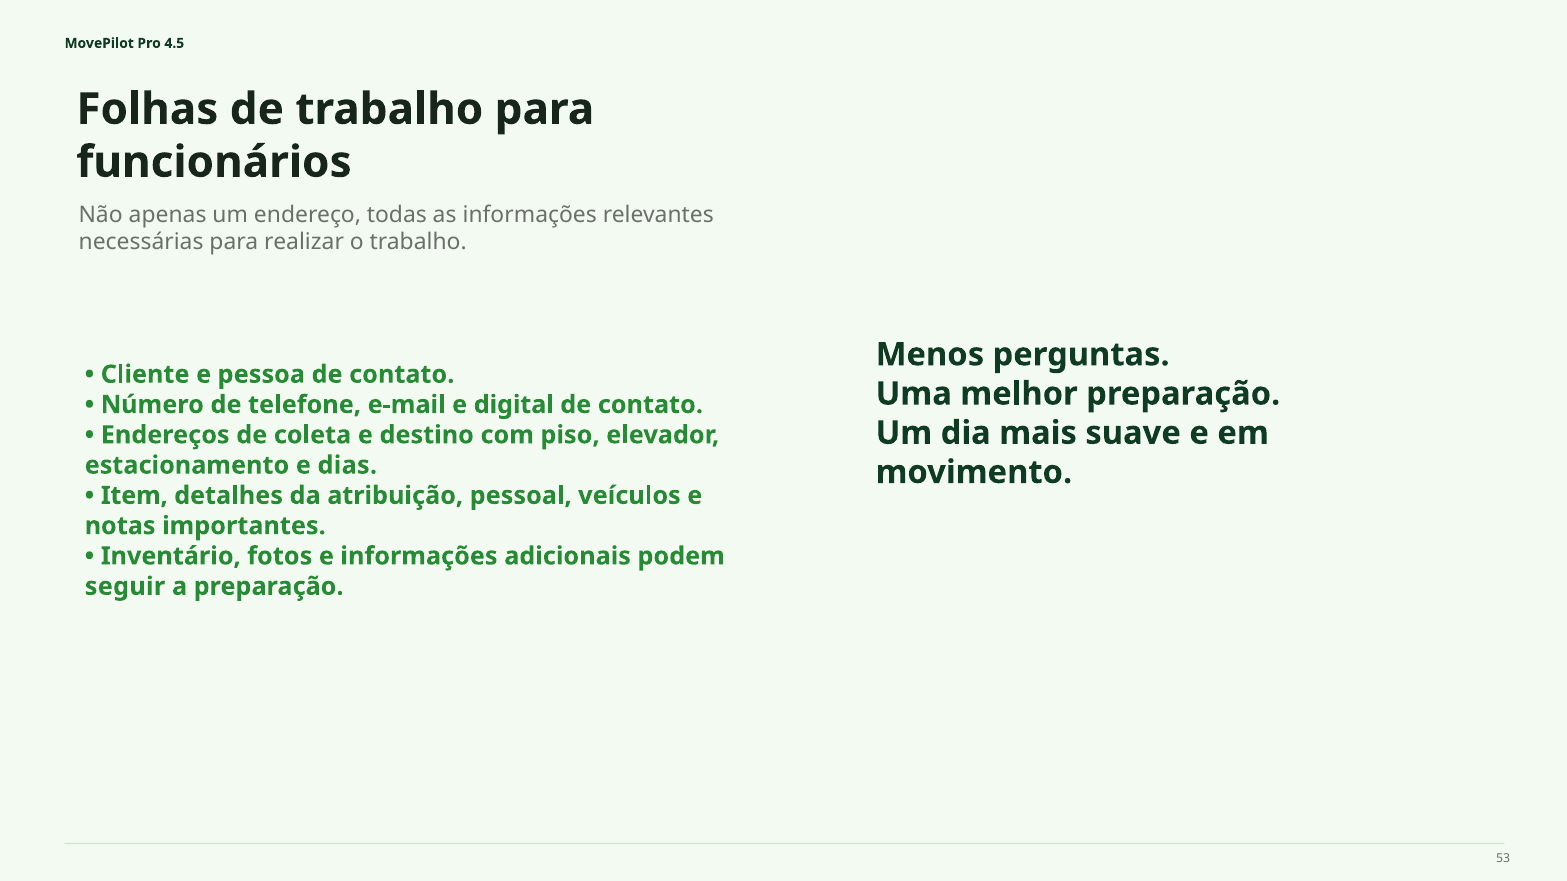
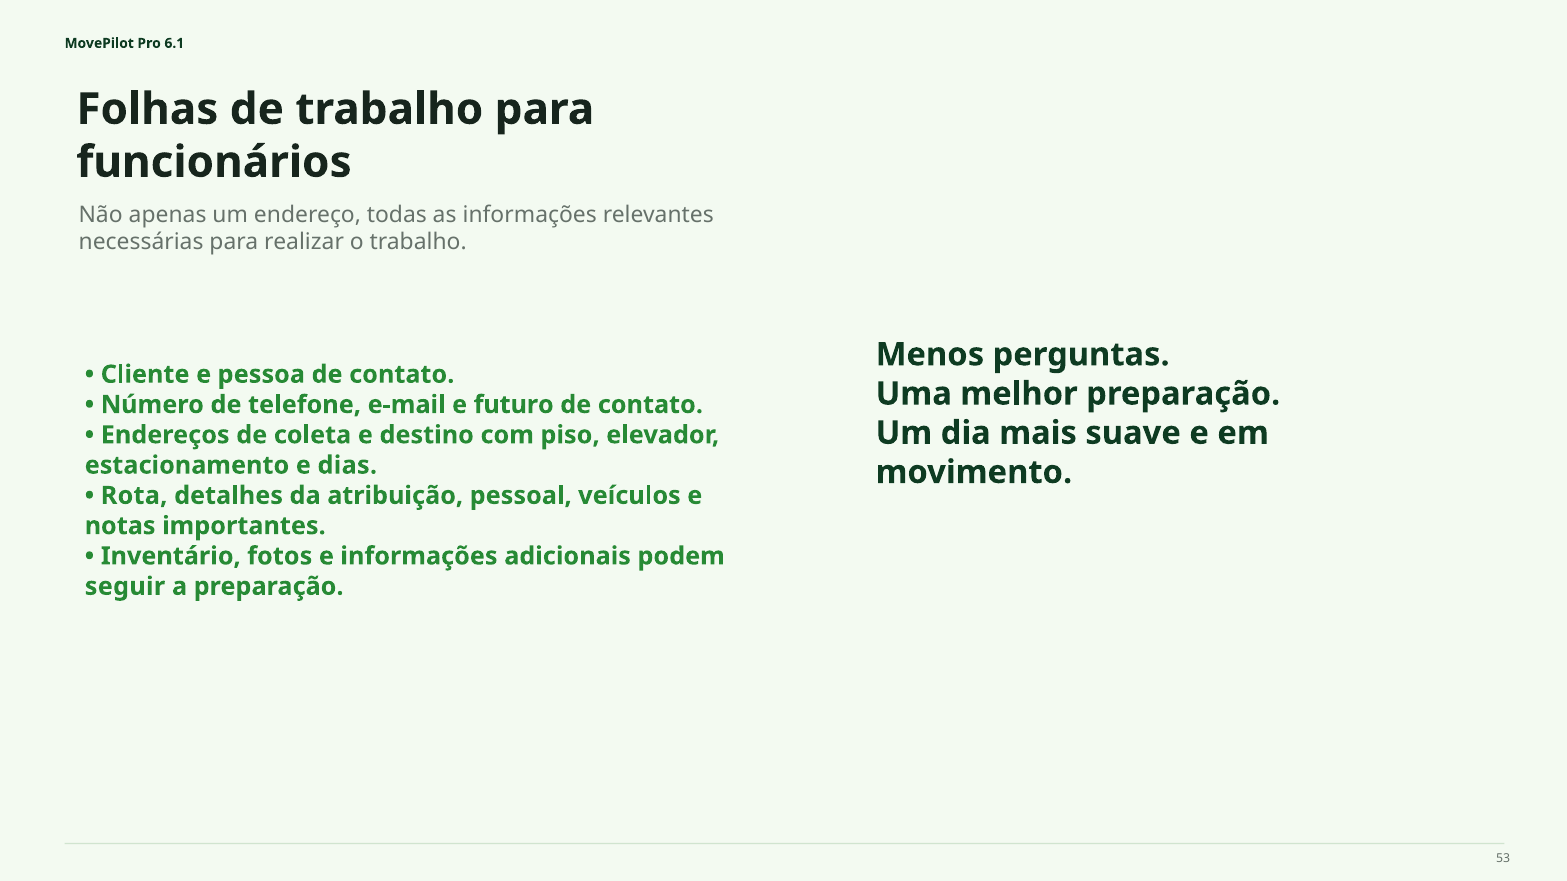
4.5: 4.5 -> 6.1 (174, 43)
digital: digital -> futuro (514, 405)
Item: Item -> Rota (134, 496)
